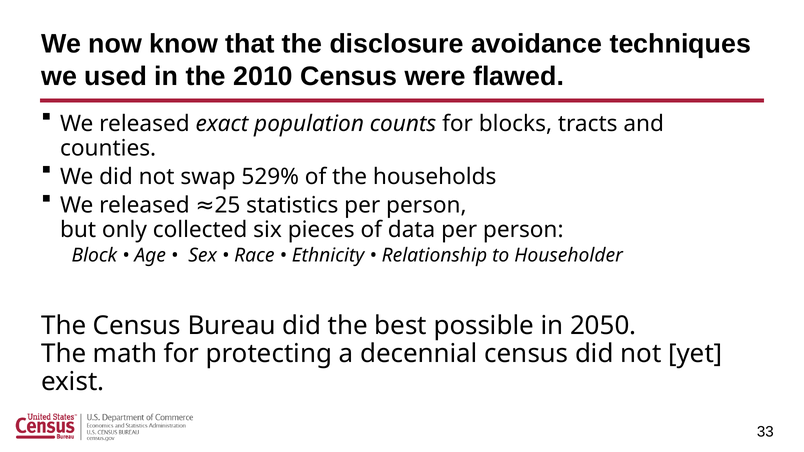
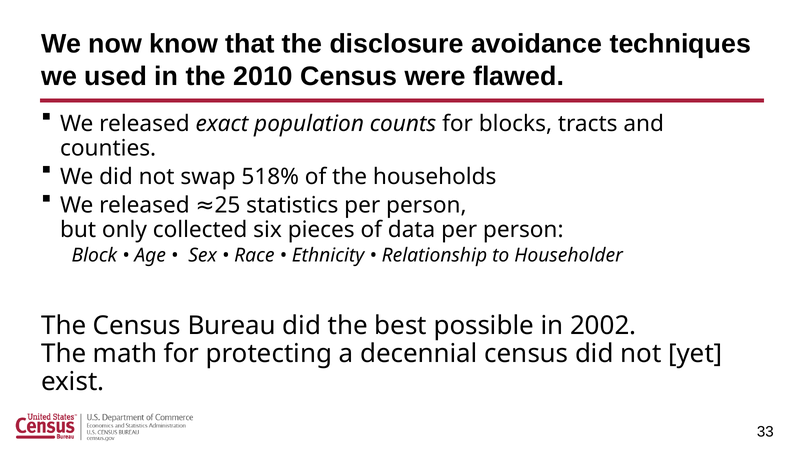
529%: 529% -> 518% (270, 177)
2050: 2050 -> 2002 (603, 326)
